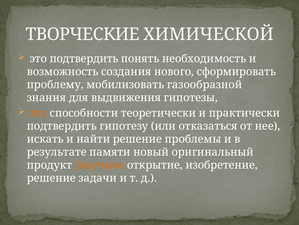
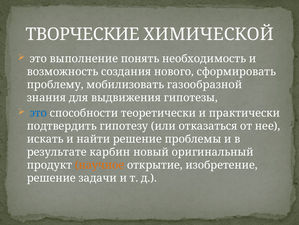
это подтвердить: подтвердить -> выполнение (84, 59)
это colour: orange -> blue (38, 113)
памяти: памяти -> карбин (110, 152)
